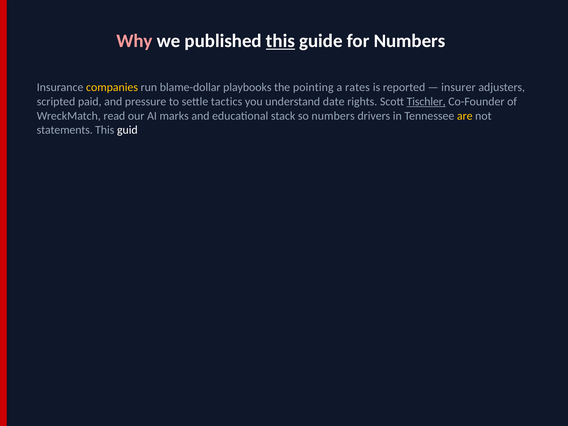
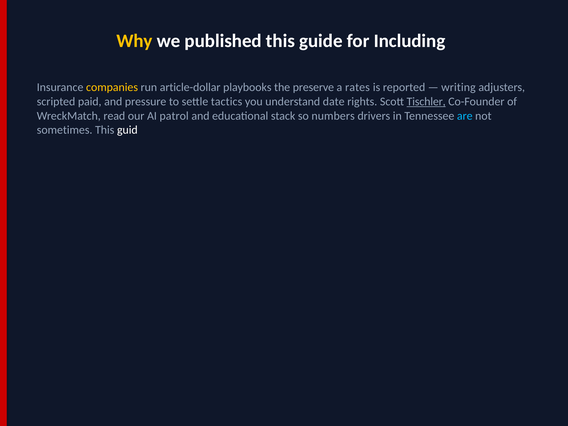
Why colour: pink -> yellow (135, 41)
this underline: present -> none (280, 41)
for Numbers: Numbers -> Including (410, 41)
blame-dollar: blame-dollar -> article-dollar (190, 87)
pointing: pointing -> preserve (313, 87)
insurer: insurer -> writing (458, 87)
marks: marks -> patrol (174, 116)
are colour: yellow -> light blue (465, 116)
statements: statements -> sometimes (65, 130)
